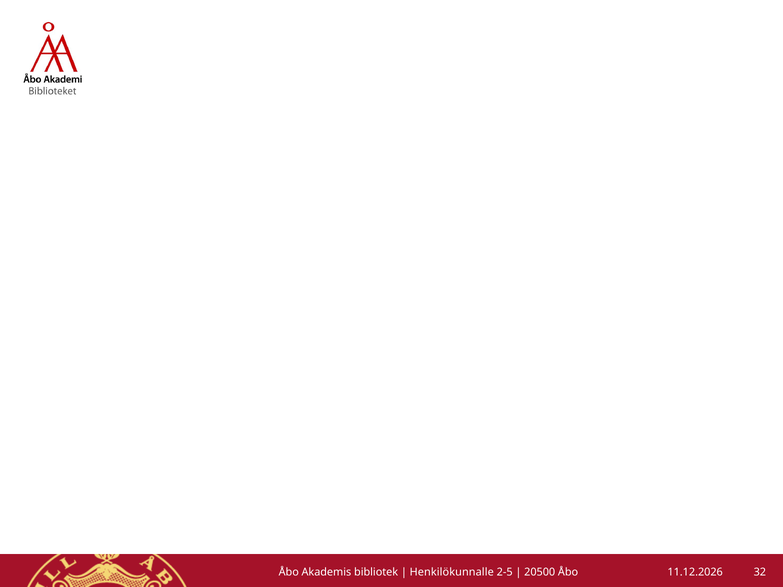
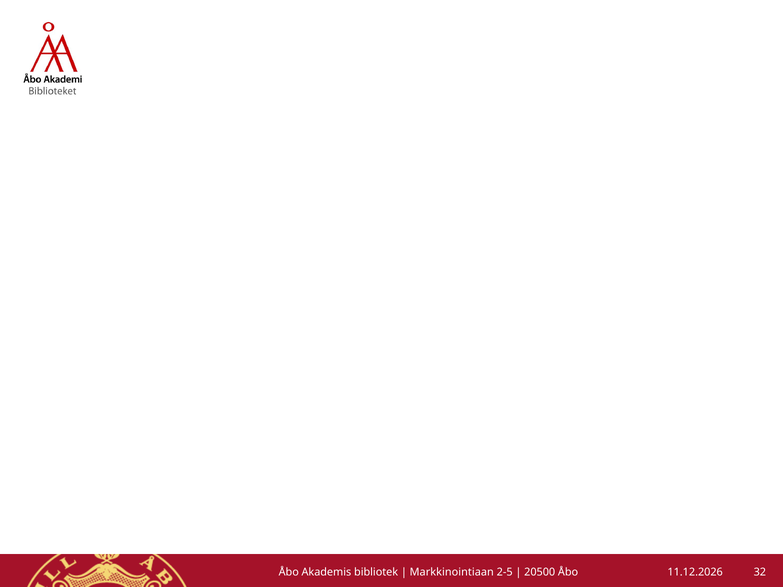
Henkilökunnalle: Henkilökunnalle -> Markkinointiaan (452, 572)
